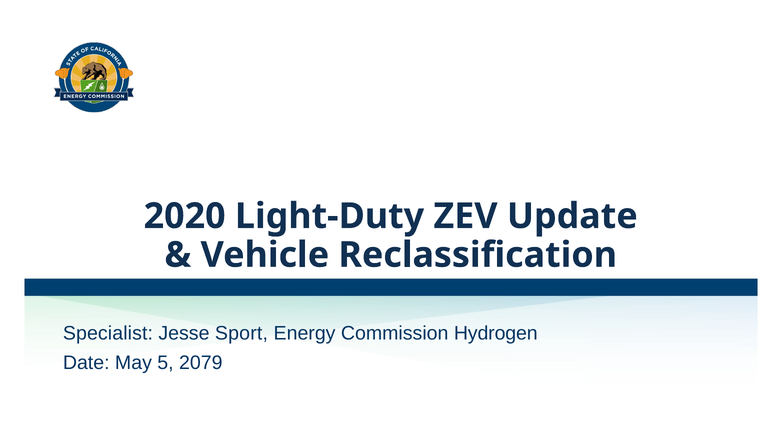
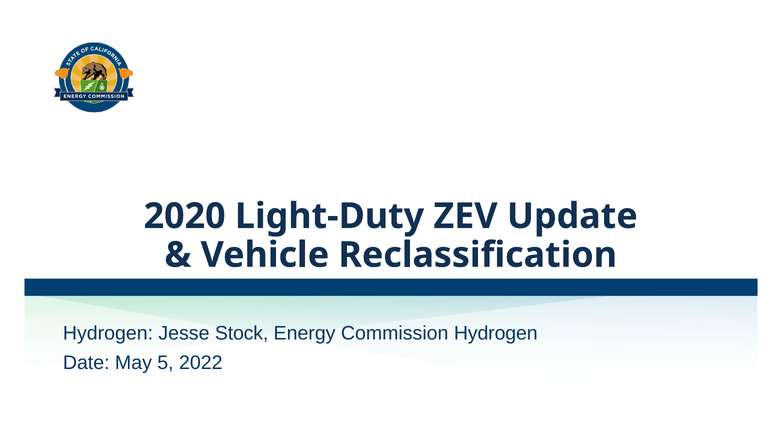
Specialist: Specialist -> Hydrogen (108, 333)
Sport: Sport -> Stock (242, 333)
2079: 2079 -> 2022 (201, 363)
